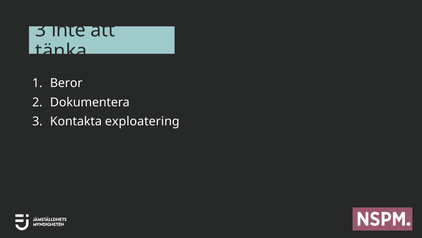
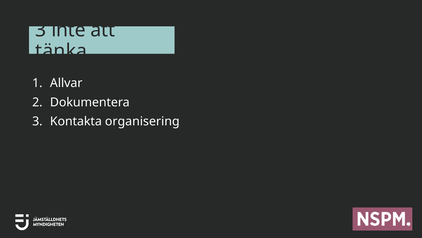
Beror: Beror -> Allvar (66, 83)
exploatering: exploatering -> organisering (142, 121)
